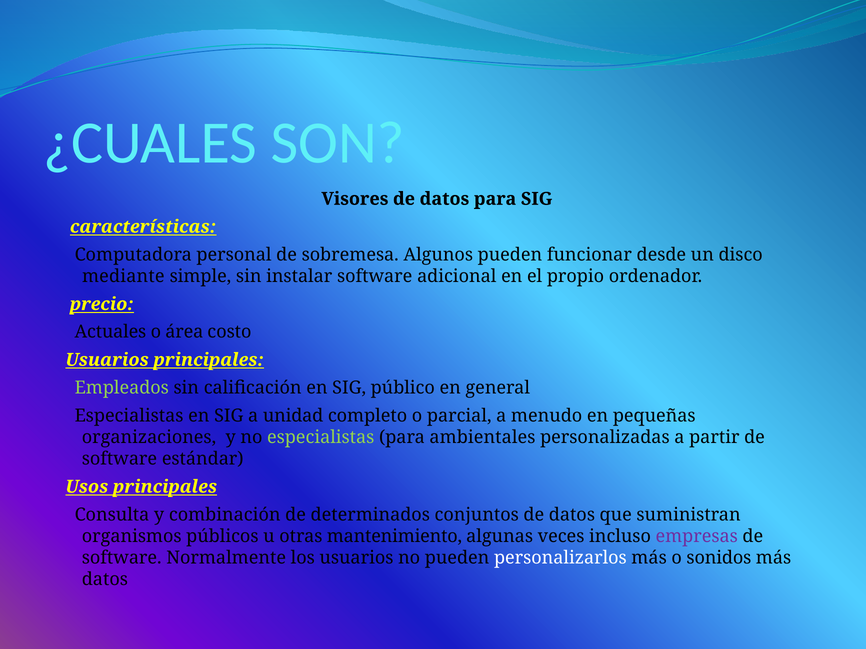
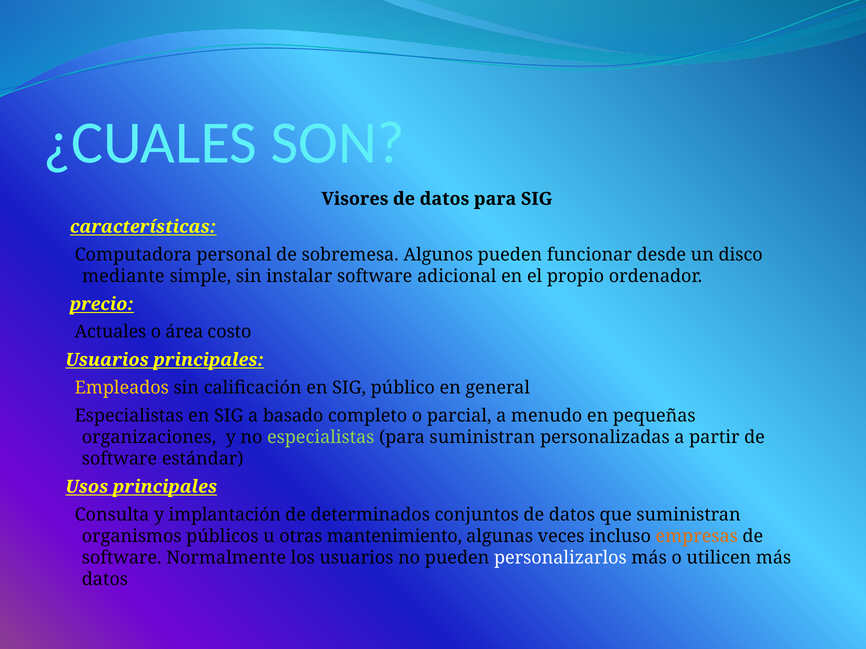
Empleados colour: light green -> yellow (122, 388)
unidad: unidad -> basado (293, 416)
para ambientales: ambientales -> suministran (482, 438)
combinación: combinación -> implantación (225, 515)
empresas colour: purple -> orange (697, 537)
sonidos: sonidos -> utilicen (719, 558)
